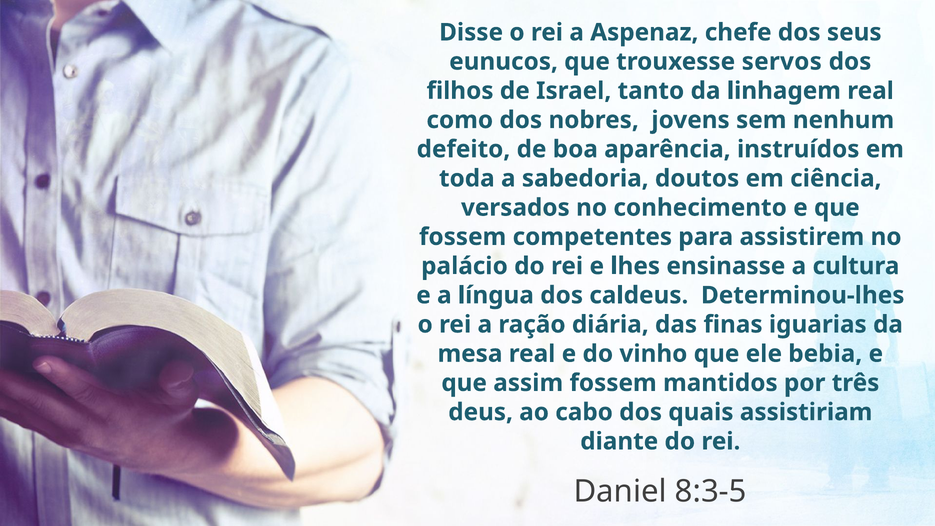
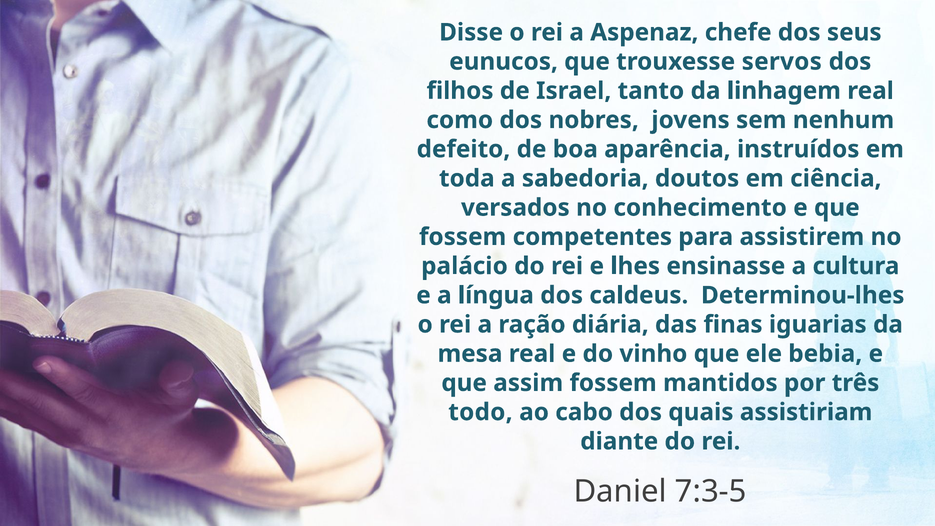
deus: deus -> todo (480, 412)
8:3-5: 8:3-5 -> 7:3-5 (711, 492)
